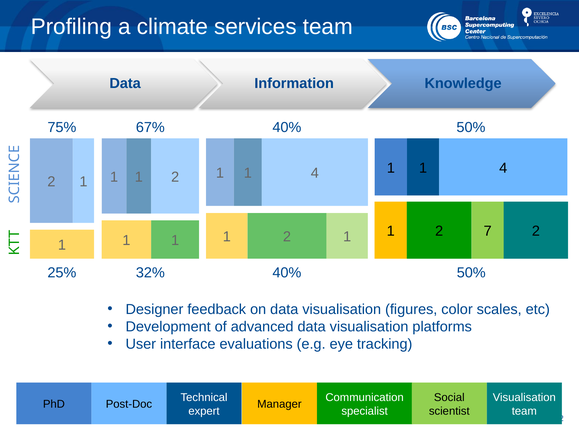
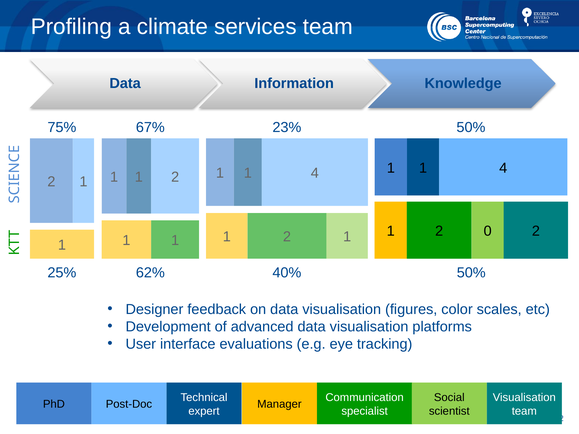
40%: 40% -> 23% (287, 127)
7: 7 -> 0 (488, 231)
32%: 32% -> 62% (150, 273)
